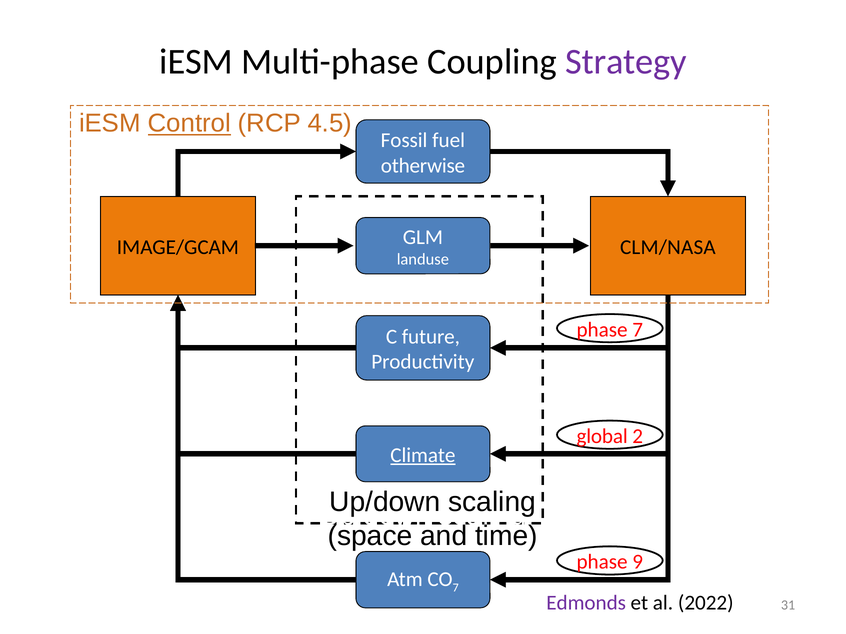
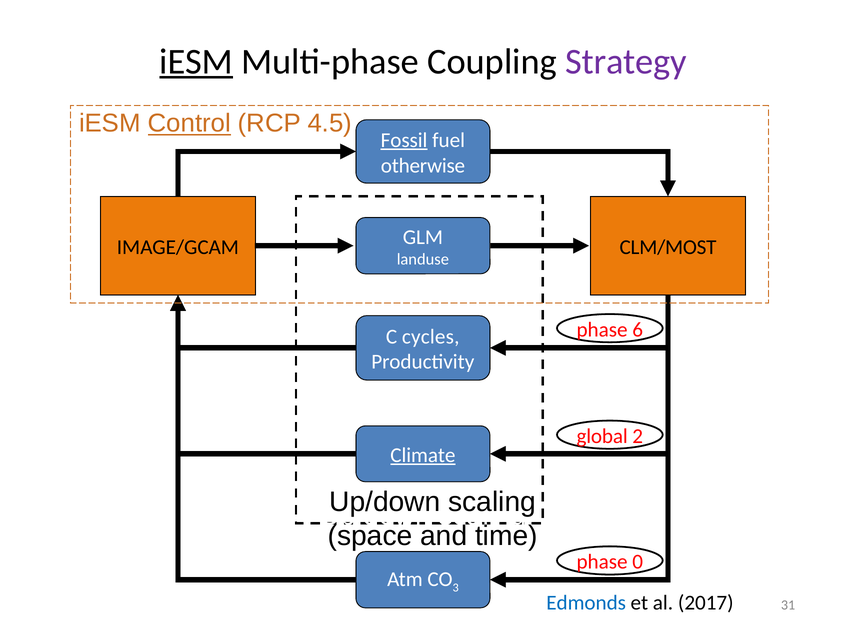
iESM underline: none -> present (196, 62)
Fossil underline: none -> present (404, 140)
CLM/NASA: CLM/NASA -> CLM/MOST (668, 247)
phase 7: 7 -> 6 (638, 330)
future: future -> cycles (431, 337)
9: 9 -> 0 (638, 562)
7: 7 -> 3 (456, 588)
Edmonds colour: purple -> blue (586, 603)
2022: 2022 -> 2017 (706, 603)
